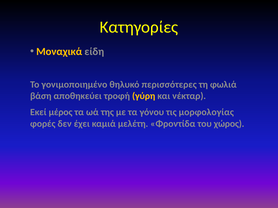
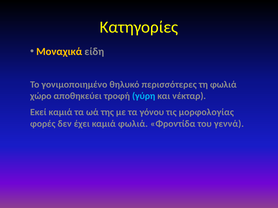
βάση: βάση -> χώρο (41, 96)
γύρη colour: yellow -> light blue (144, 96)
Εκεί μέρος: μέρος -> καμιά (61, 112)
καμιά μελέτη: μελέτη -> φωλιά (133, 124)
χώρος: χώρος -> γεννά (229, 124)
